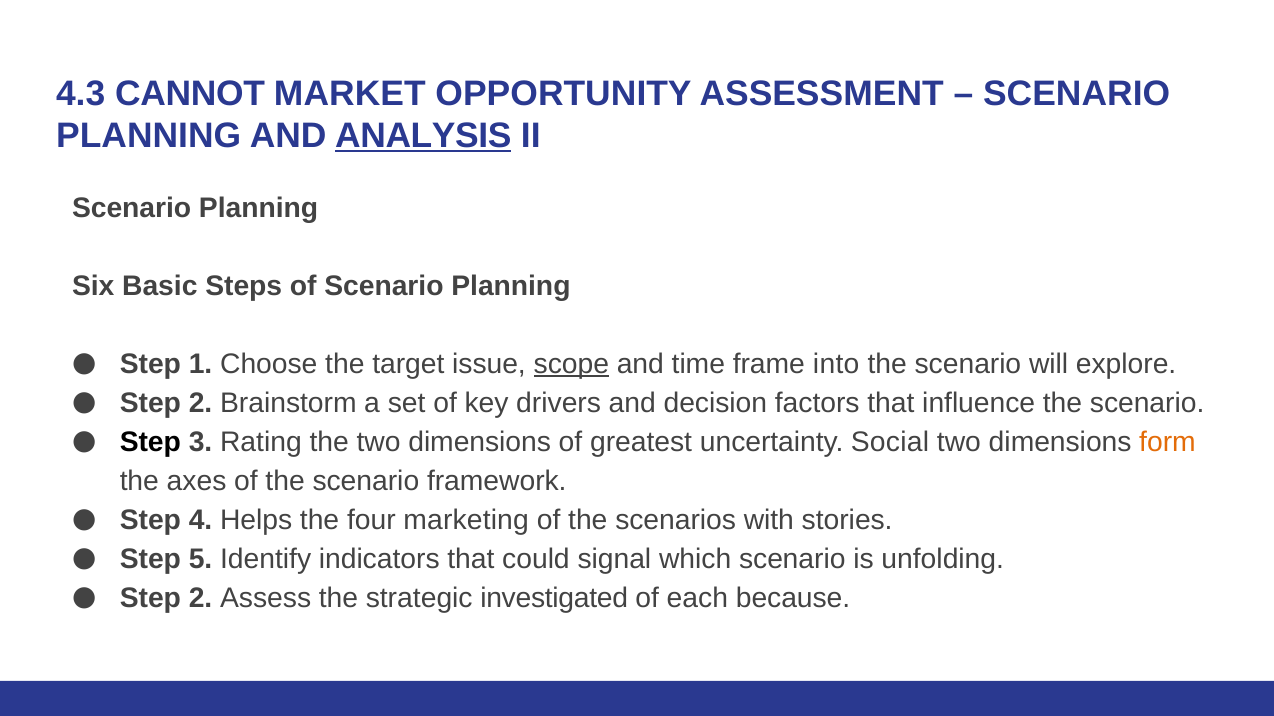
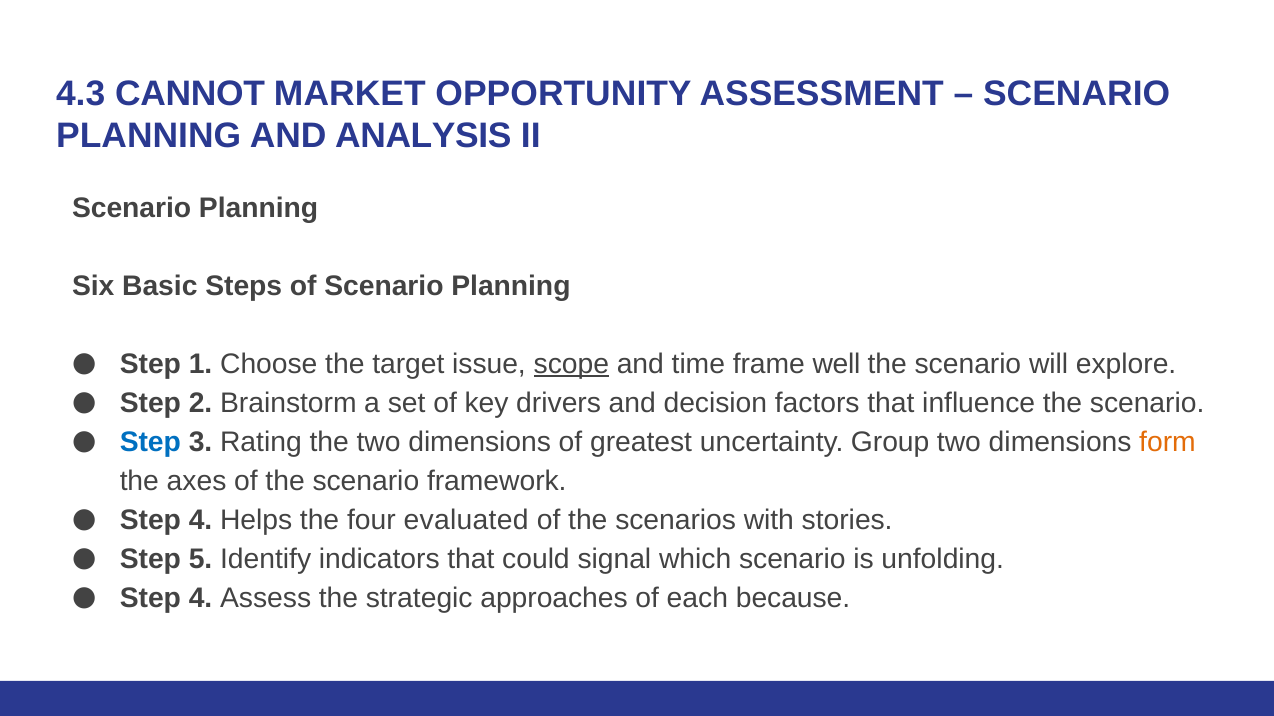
ANALYSIS underline: present -> none (423, 136)
into: into -> well (836, 364)
Step colour: black -> blue (150, 442)
Social: Social -> Group (890, 442)
marketing: marketing -> evaluated (466, 520)
2: 2 -> 4 (201, 598)
investigated: investigated -> approaches (554, 598)
